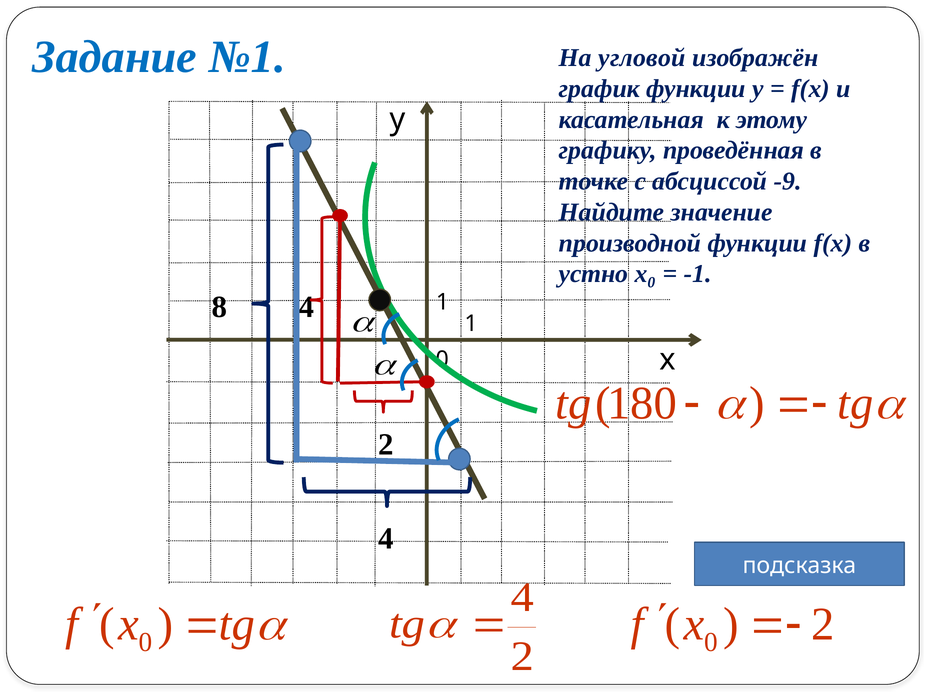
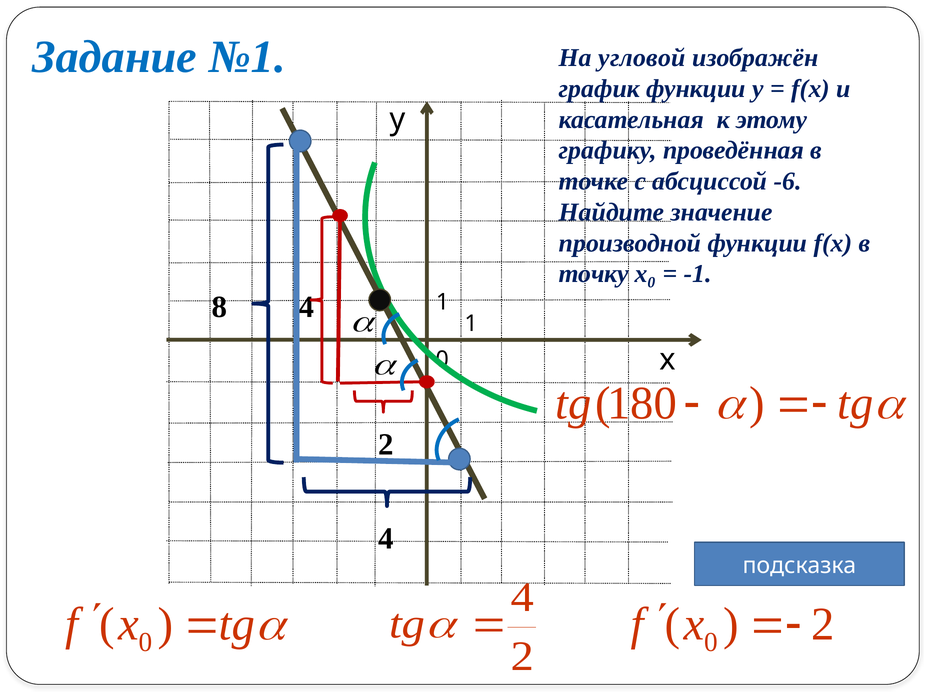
-9: -9 -> -6 (788, 181)
устно: устно -> точку (594, 274)
